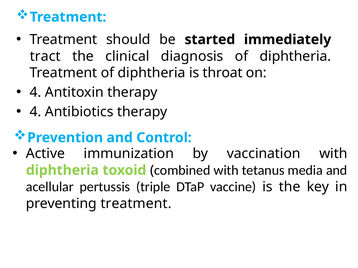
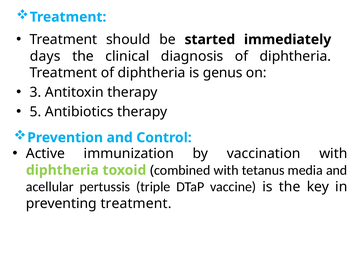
tract: tract -> days (45, 56)
throat: throat -> genus (223, 73)
4: 4 -> 3 (36, 92)
4: 4 -> 5 (36, 112)
